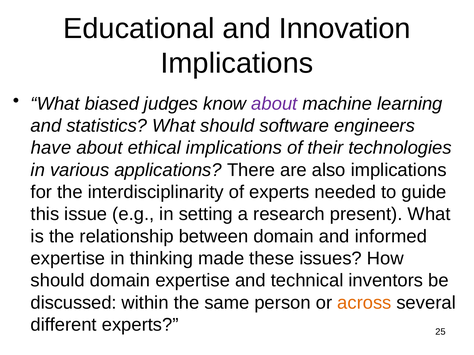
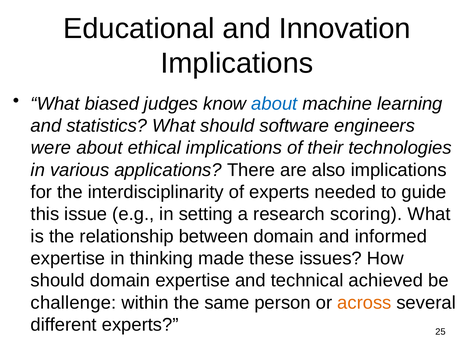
about colour: purple -> blue (274, 104)
have: have -> were (51, 148)
present: present -> scoring (366, 215)
inventors: inventors -> achieved (386, 281)
discussed: discussed -> challenge (73, 303)
